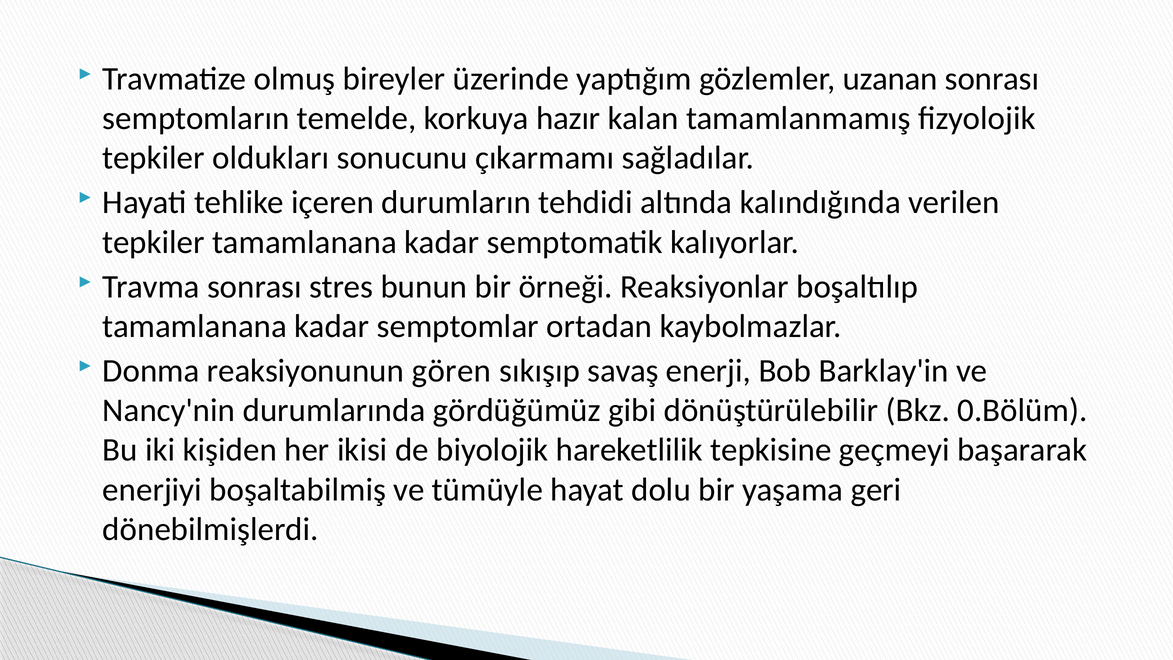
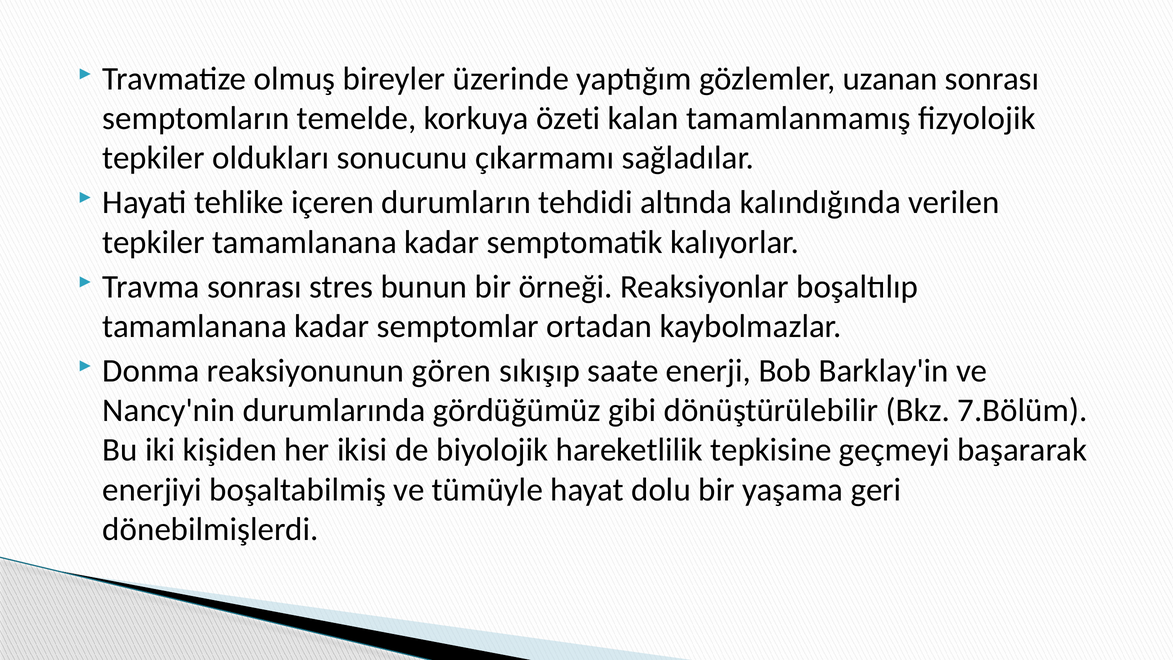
hazır: hazır -> özeti (568, 118)
savaş: savaş -> saate (623, 371)
0.Bölüm: 0.Bölüm -> 7.Bölüm (1022, 410)
